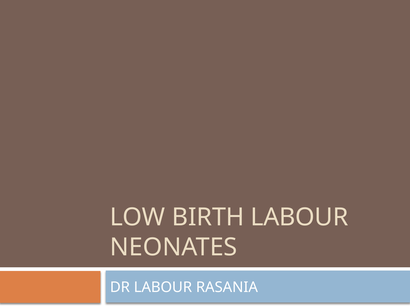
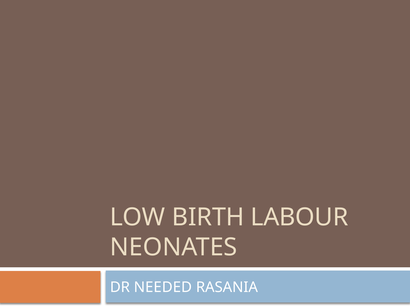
DR LABOUR: LABOUR -> NEEDED (163, 288)
